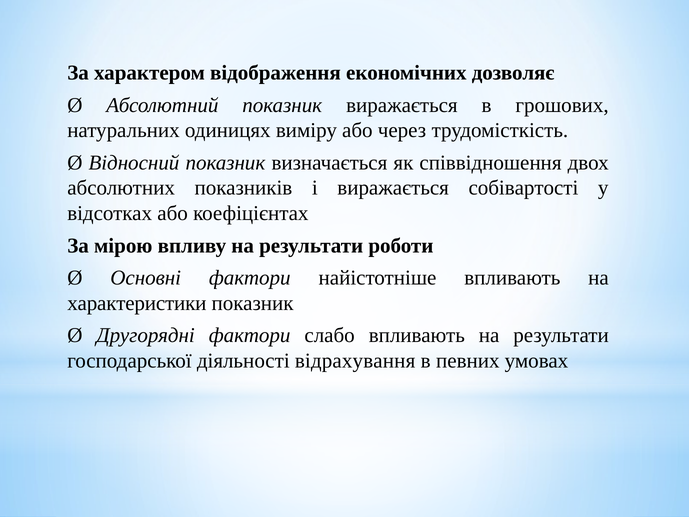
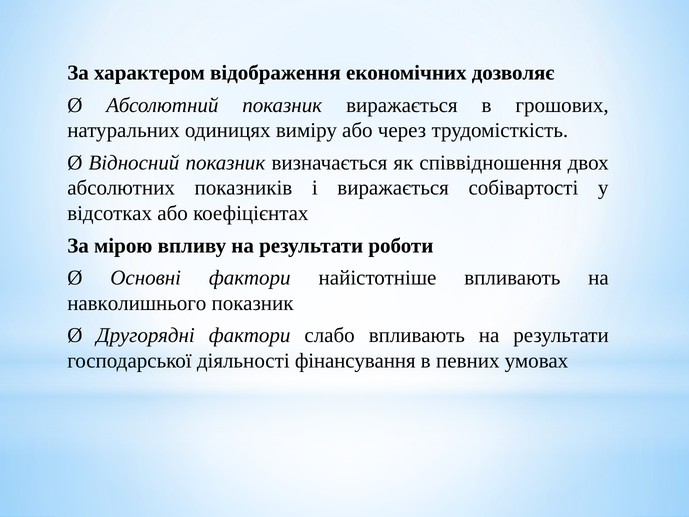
характеристики: характеристики -> навколишнього (137, 303)
відрахування: відрахування -> фінансування (355, 361)
